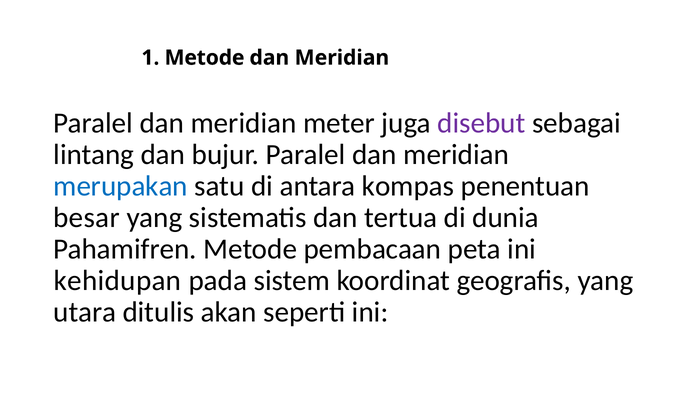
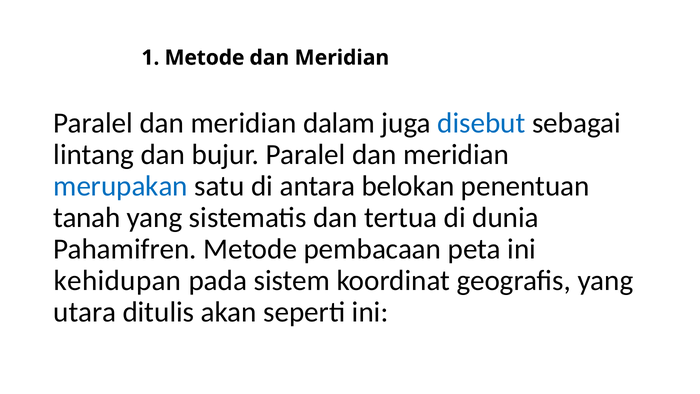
meter: meter -> dalam (339, 123)
disebut colour: purple -> blue (481, 123)
kompas: kompas -> belokan (408, 186)
besar: besar -> tanah (87, 217)
